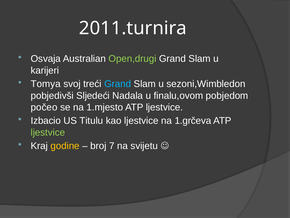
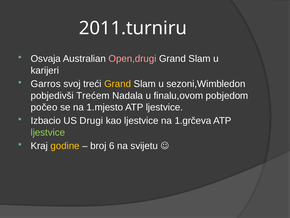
2011.turnira: 2011.turnira -> 2011.turniru (133, 28)
Open,drugi colour: light green -> pink (132, 59)
Tomya: Tomya -> Garros (46, 84)
Grand colour: light blue -> yellow (118, 84)
Sljedeći: Sljedeći -> Trećem (93, 95)
Titulu: Titulu -> Drugi (91, 121)
7: 7 -> 6 (112, 146)
